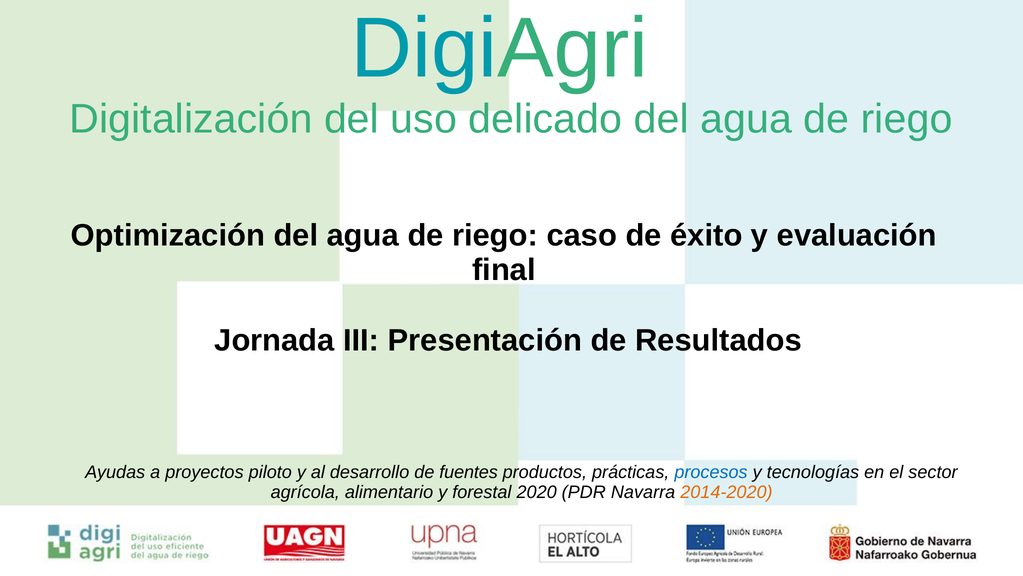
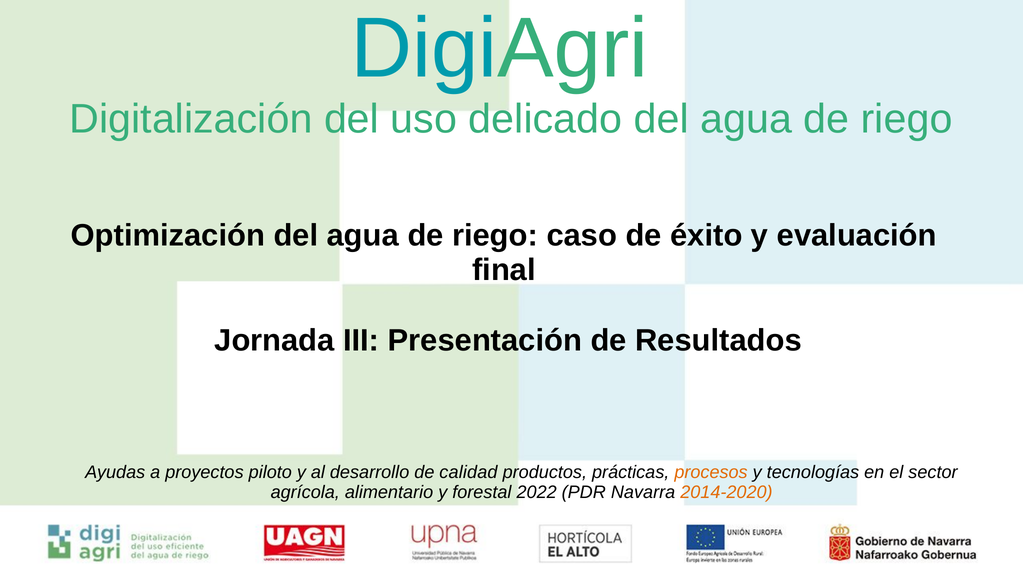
fuentes: fuentes -> calidad (468, 472)
procesos colour: blue -> orange (711, 472)
2020: 2020 -> 2022 (537, 492)
